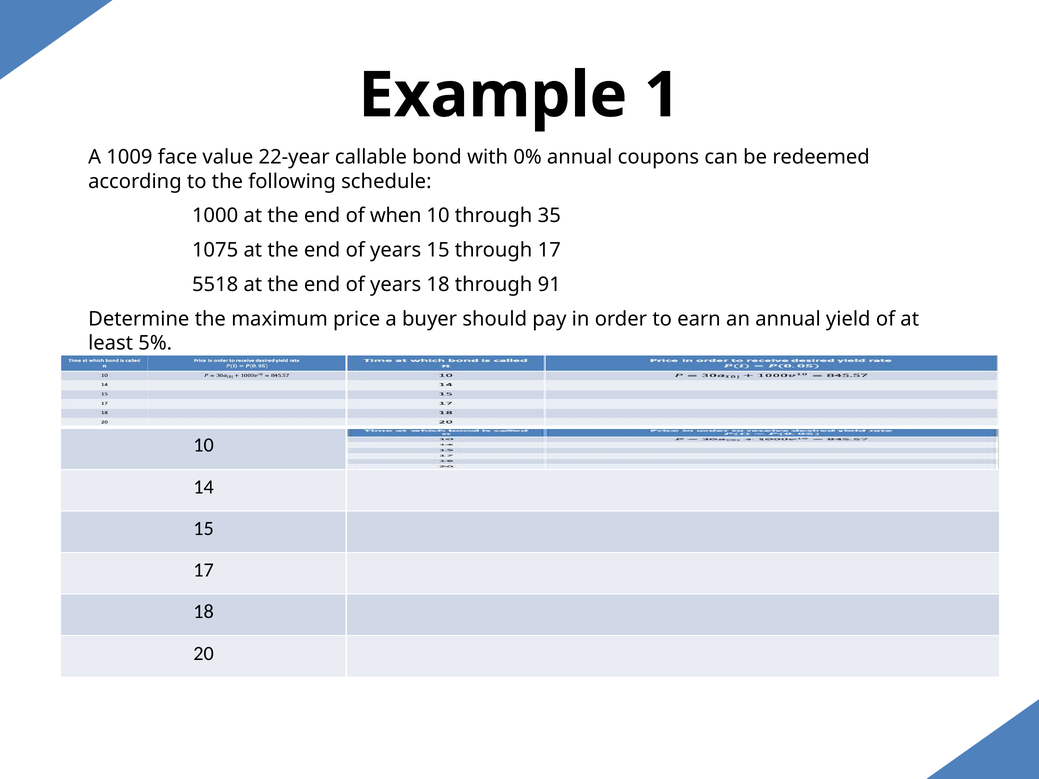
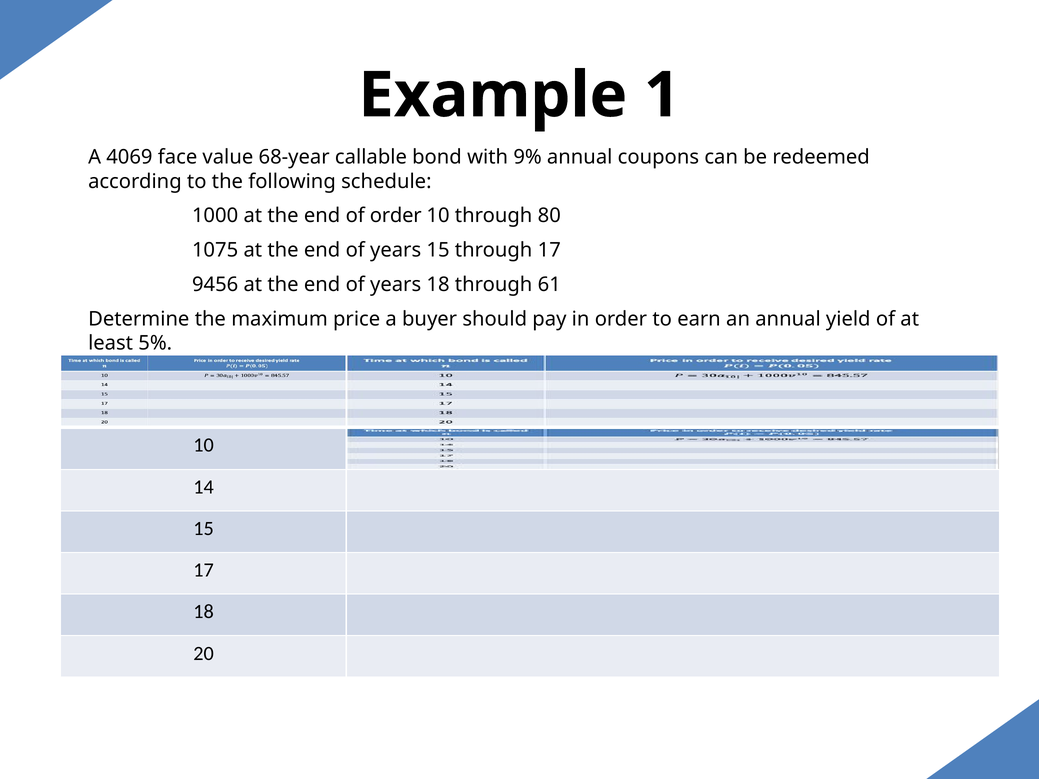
1009: 1009 -> 4069 (129, 157)
22-year: 22-year -> 68-year (294, 157)
0%: 0% -> 9% (528, 157)
of when: when -> order (396, 216)
35: 35 -> 80 (549, 216)
5518: 5518 -> 9456 (215, 285)
91: 91 -> 61 (549, 285)
